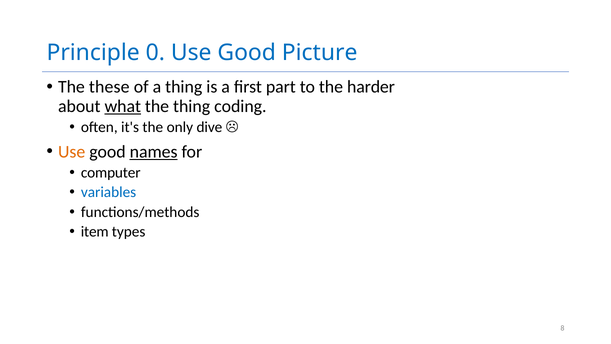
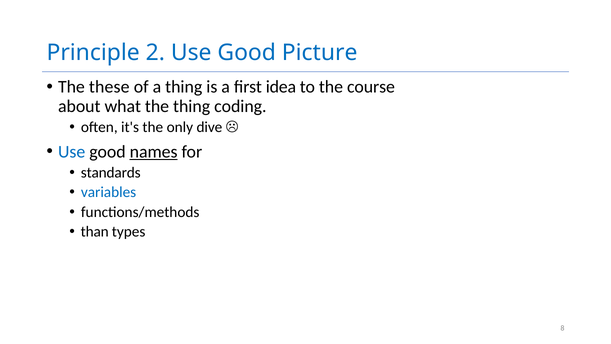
0: 0 -> 2 (155, 53)
part: part -> idea (281, 87)
harder: harder -> course (371, 87)
what underline: present -> none (123, 106)
Use colour: orange -> blue (72, 152)
computer: computer -> standards (111, 173)
item: item -> than (95, 232)
